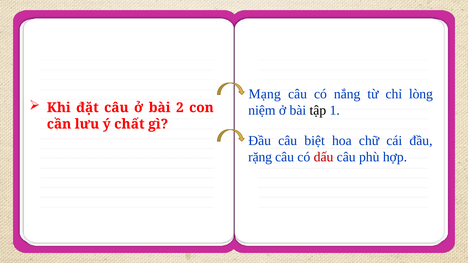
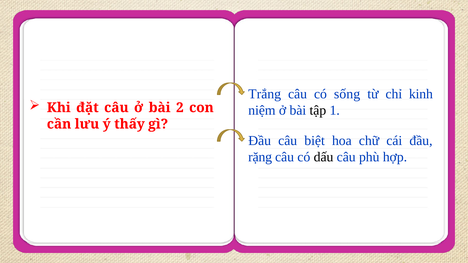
Mạng: Mạng -> Trắng (265, 94)
nắng: nắng -> sống (347, 94)
lòng: lòng -> kinh (421, 94)
chất: chất -> thấy (129, 124)
dấu colour: red -> black (324, 157)
